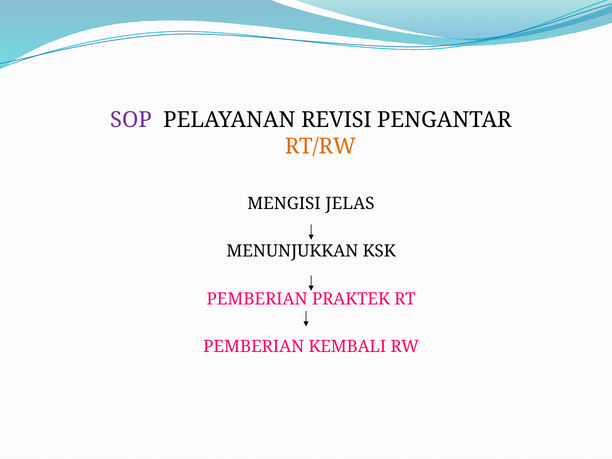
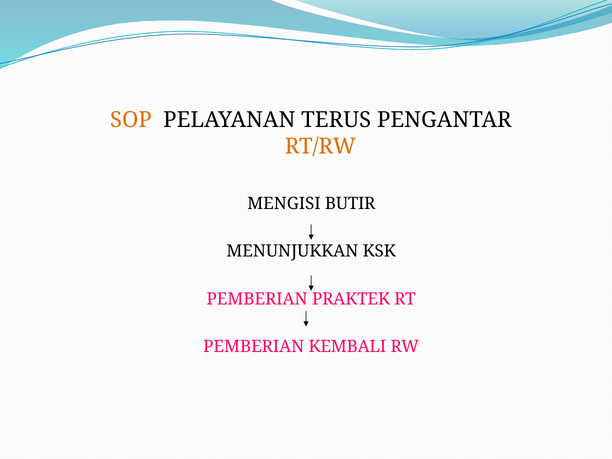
SOP colour: purple -> orange (131, 120)
REVISI: REVISI -> TERUS (336, 120)
JELAS: JELAS -> BUTIR (350, 204)
